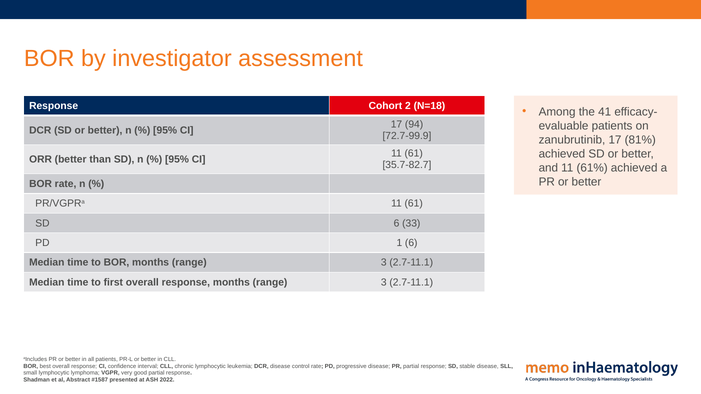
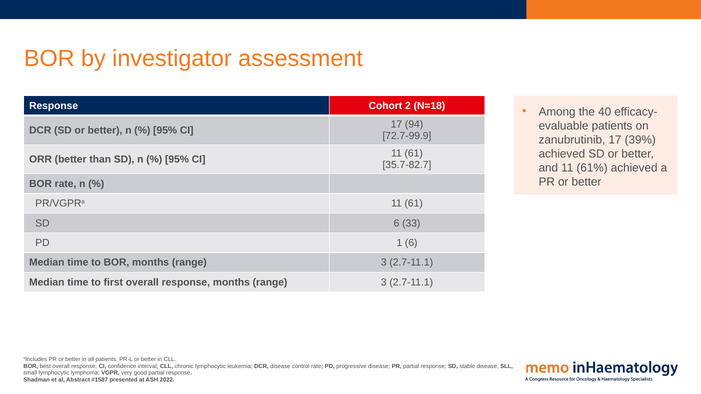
41: 41 -> 40 (605, 112)
81%: 81% -> 39% (640, 140)
